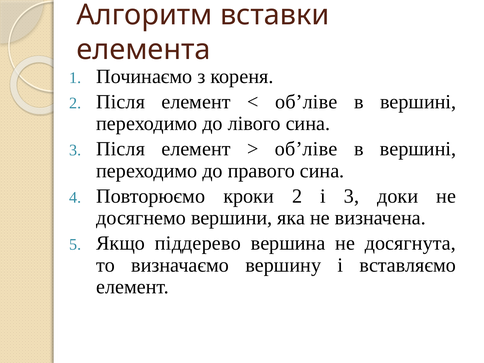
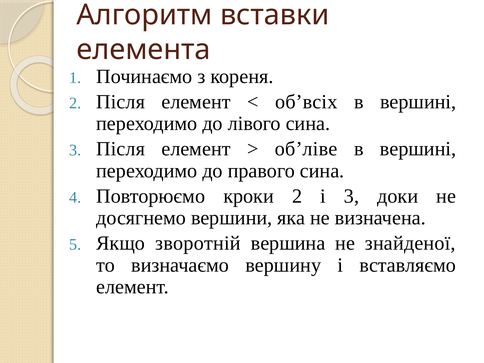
об’ліве: об’ліве -> об’всіх (306, 102)
піддерево: піддерево -> зворотній (198, 243)
досягнута: досягнута -> знайденої (410, 243)
